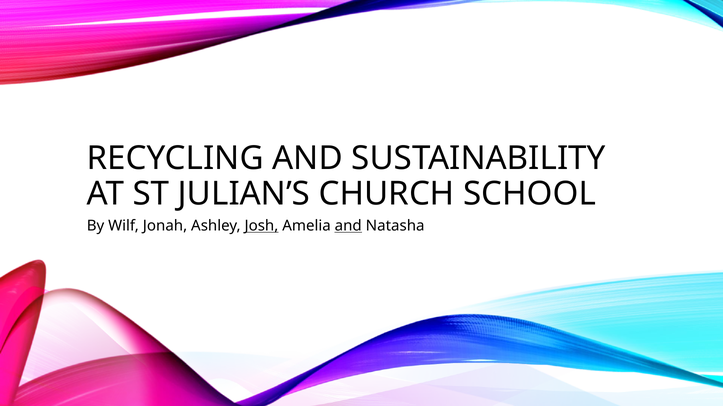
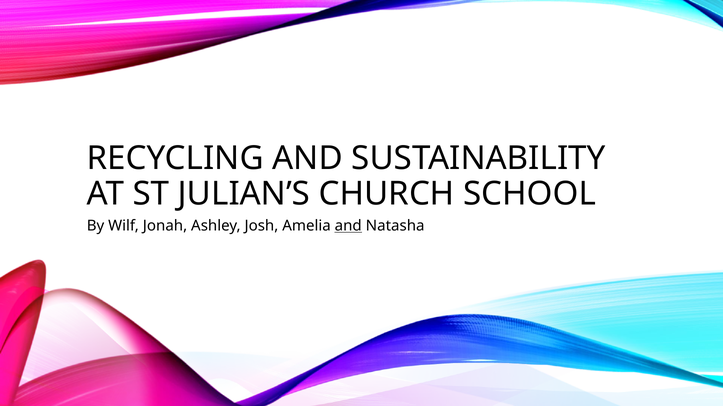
Josh underline: present -> none (261, 226)
